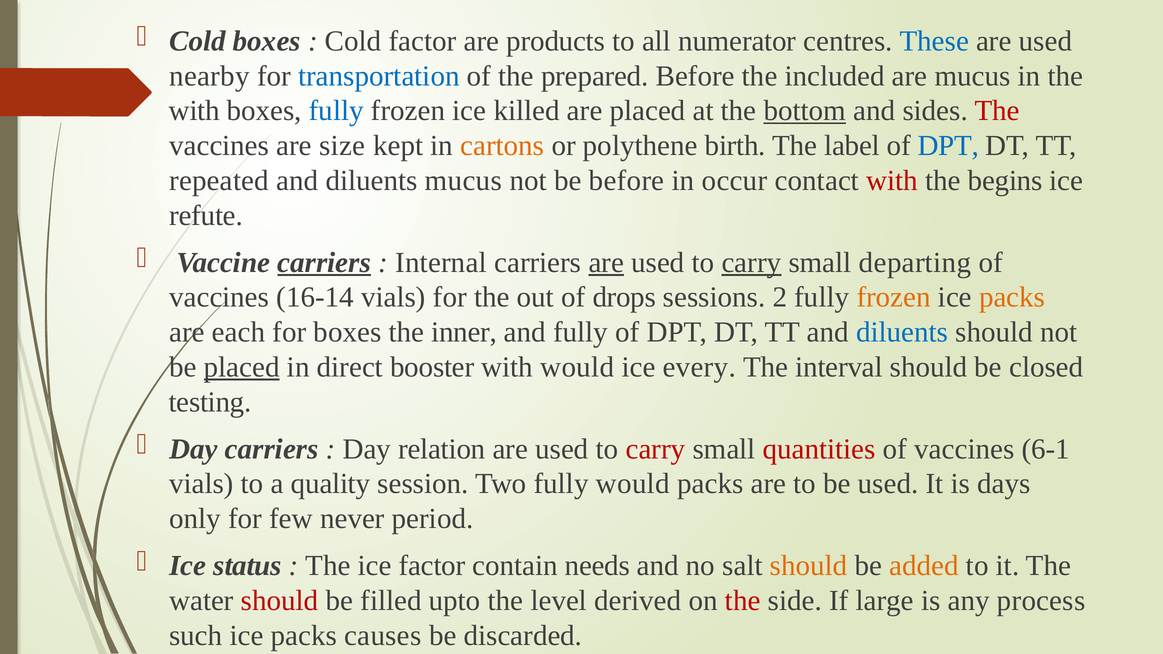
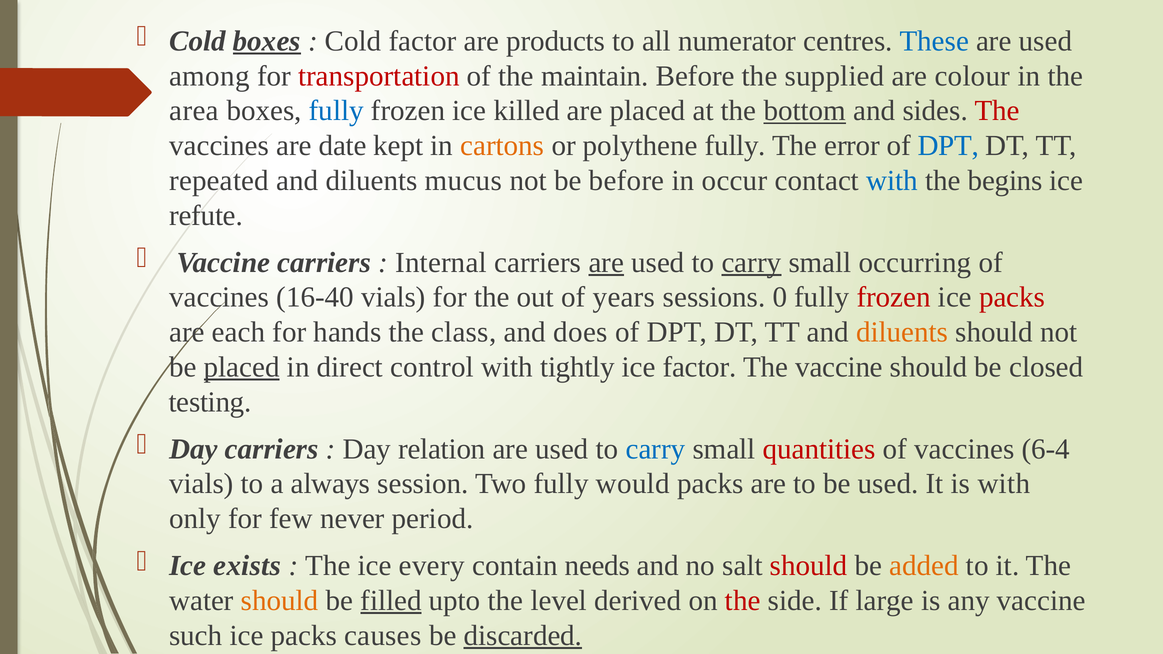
boxes underline: none -> present (267, 41)
nearby: nearby -> among (209, 76)
transportation colour: blue -> red (379, 76)
prepared: prepared -> maintain (595, 76)
included: included -> supplied (835, 76)
are mucus: mucus -> colour (972, 76)
with: with -> area (194, 111)
size: size -> date (343, 146)
polythene birth: birth -> fully (735, 146)
label: label -> error (852, 146)
with colour: red -> blue (892, 181)
carriers underline: present -> none (324, 263)
departing: departing -> occurring (915, 263)
16-14: 16-14 -> 16-40 (315, 297)
drops: drops -> years (624, 297)
2: 2 -> 0 (780, 297)
frozen colour: orange -> red (894, 297)
packs colour: orange -> red (1012, 297)
for boxes: boxes -> hands (347, 332)
inner: inner -> class (464, 332)
and fully: fully -> does (580, 332)
diluents colour: blue -> orange (902, 332)
booster: booster -> control (432, 367)
with would: would -> tightly (577, 367)
ice every: every -> factor (700, 367)
The interval: interval -> vaccine (839, 367)
carry colour: red -> blue (655, 449)
6-1: 6-1 -> 6-4 (1046, 449)
quality: quality -> always (331, 484)
is days: days -> with (1004, 484)
status: status -> exists (247, 566)
ice factor: factor -> every (432, 566)
should colour: orange -> red (809, 566)
should colour: red -> orange (280, 601)
filled underline: none -> present (391, 601)
any process: process -> vaccine (1041, 601)
discarded underline: none -> present (523, 636)
